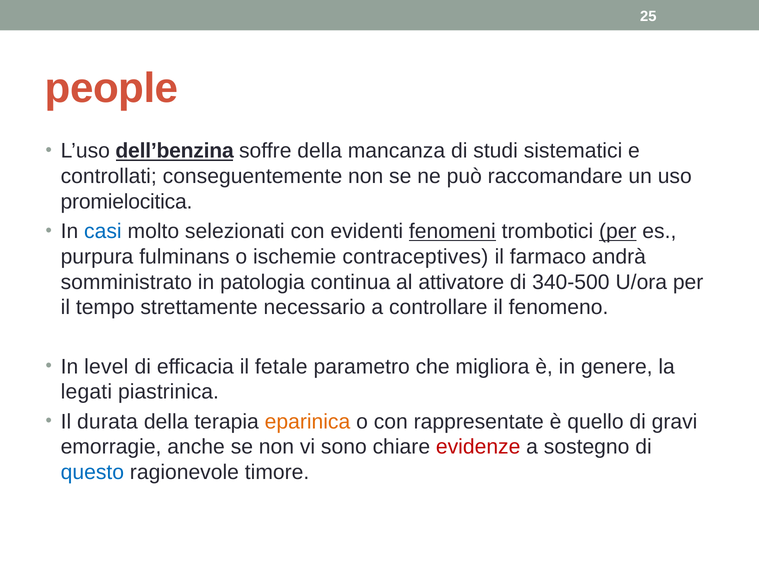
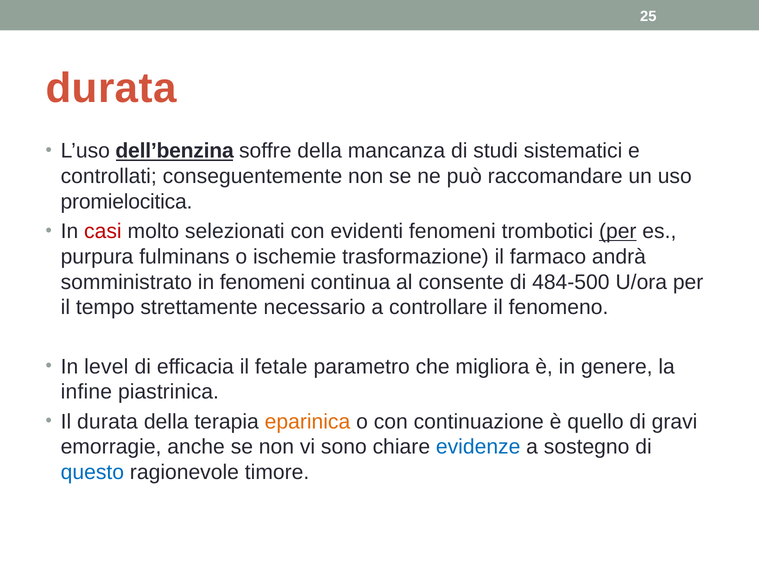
people: people -> durata (111, 88)
casi colour: blue -> red (103, 231)
fenomeni underline: present -> none (452, 231)
contraceptives: contraceptives -> trasformazione (415, 256)
in patologia: patologia -> fenomeni (263, 282)
attivatore: attivatore -> consente (461, 282)
340-500: 340-500 -> 484-500 (571, 282)
legati: legati -> infine (86, 391)
rappresentate: rappresentate -> continuazione (479, 421)
evidenze colour: red -> blue (478, 446)
